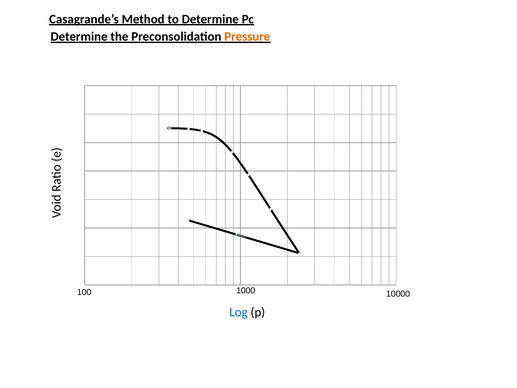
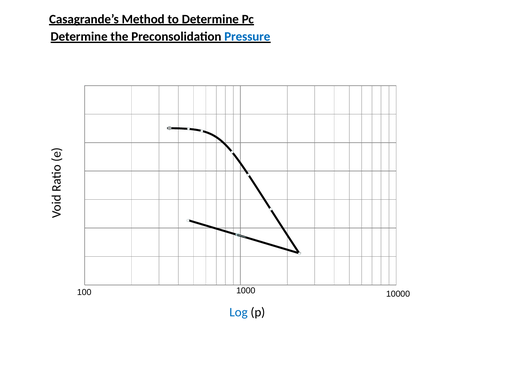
Pressure colour: orange -> blue (247, 37)
